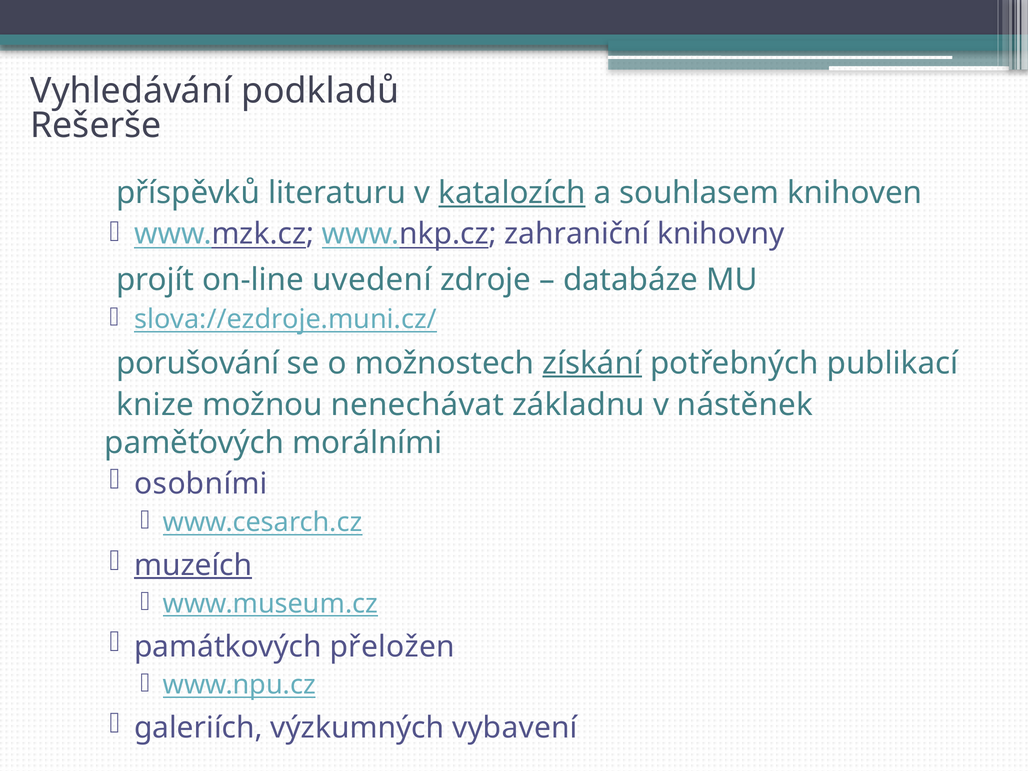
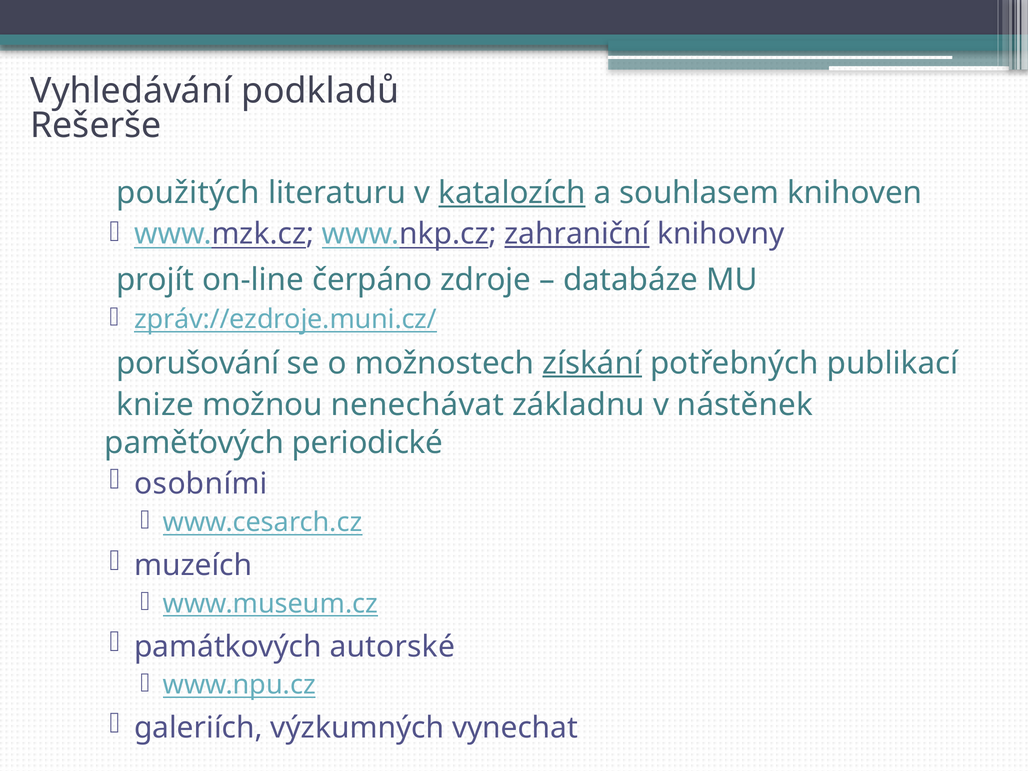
příspěvků: příspěvků -> použitých (188, 193)
zahraniční underline: none -> present (577, 234)
uvedení: uvedení -> čerpáno (372, 280)
slova://ezdroje.muni.cz/: slova://ezdroje.muni.cz/ -> zpráv://ezdroje.muni.cz/ (286, 319)
morálními: morálními -> periodické (367, 443)
muzeích underline: present -> none (193, 565)
přeložen: přeložen -> autorské (392, 647)
vybavení: vybavení -> vynechat (515, 728)
